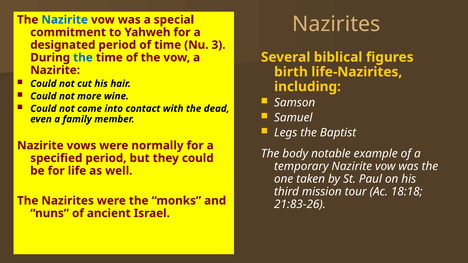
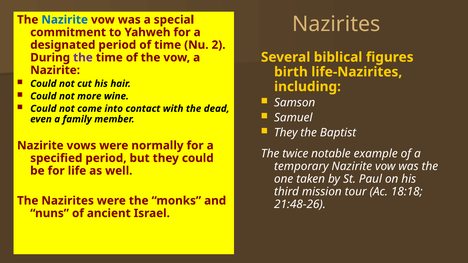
3: 3 -> 2 (219, 45)
the colour: blue -> purple (83, 58)
Legs: Legs -> They (286, 133)
body: body -> twice (295, 154)
21:83-26: 21:83-26 -> 21:48-26 (300, 204)
